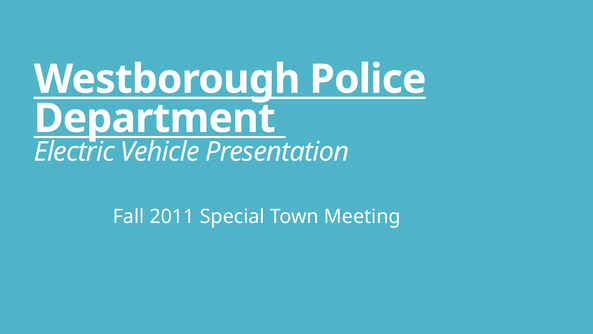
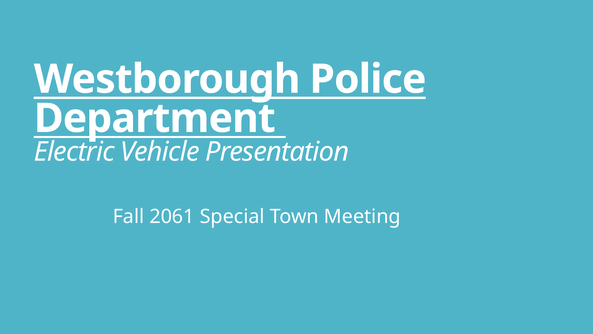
2011: 2011 -> 2061 (172, 216)
